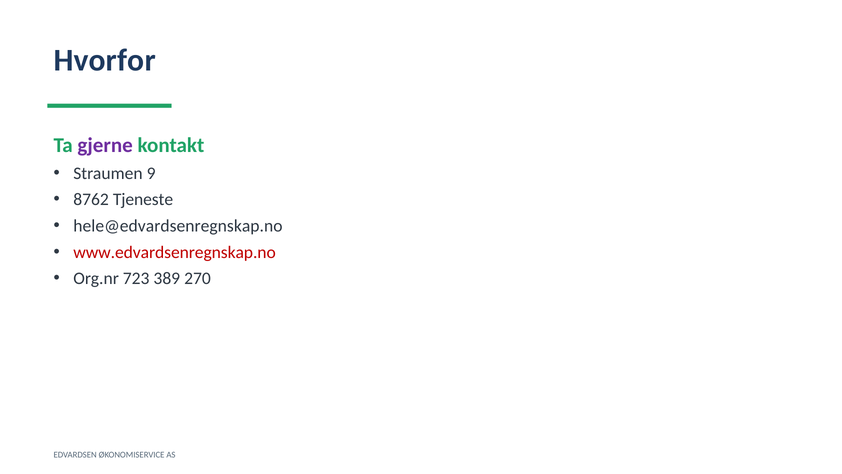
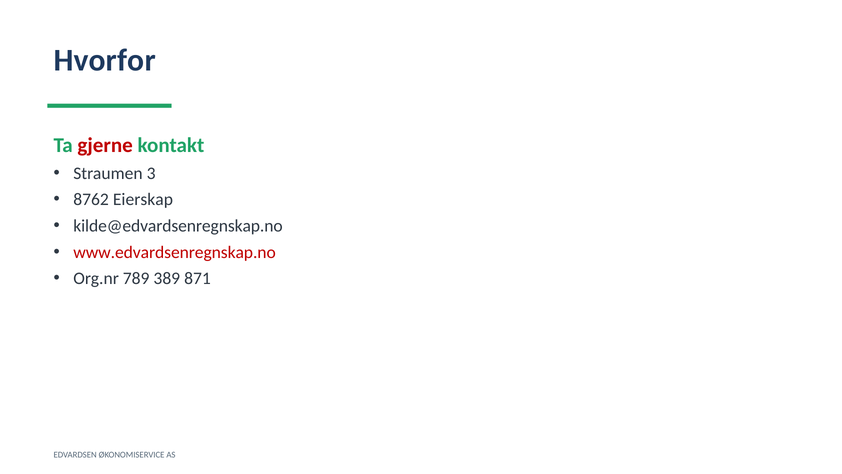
gjerne colour: purple -> red (105, 145)
9: 9 -> 3 (151, 173)
Tjeneste: Tjeneste -> Eierskap (143, 199)
hele@edvardsenregnskap.no: hele@edvardsenregnskap.no -> kilde@edvardsenregnskap.no (178, 226)
723: 723 -> 789 (136, 278)
270: 270 -> 871 (197, 278)
